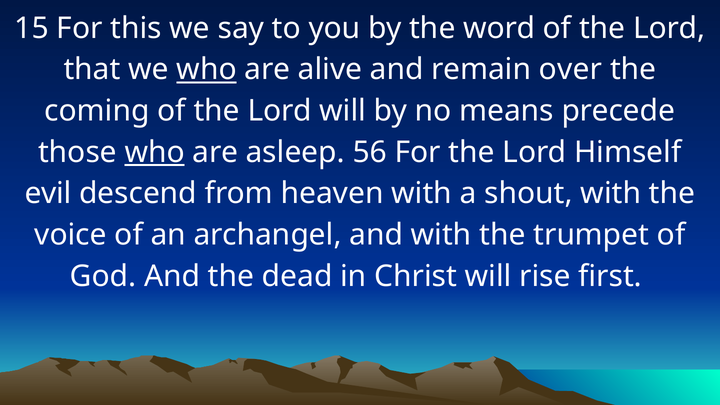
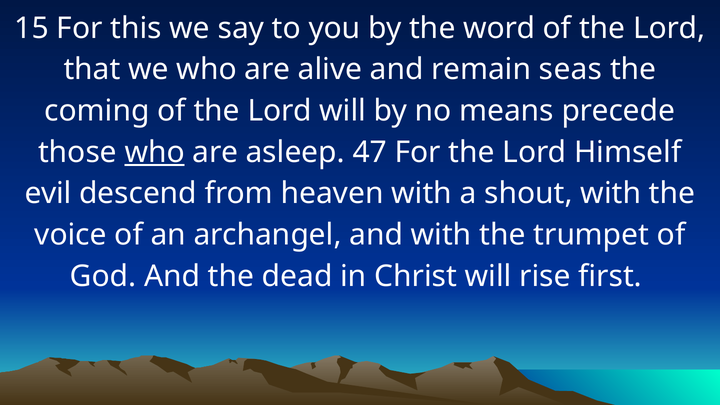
who underline: present -> none (207, 69)
over: over -> seas (571, 69)
56: 56 -> 47 (370, 152)
